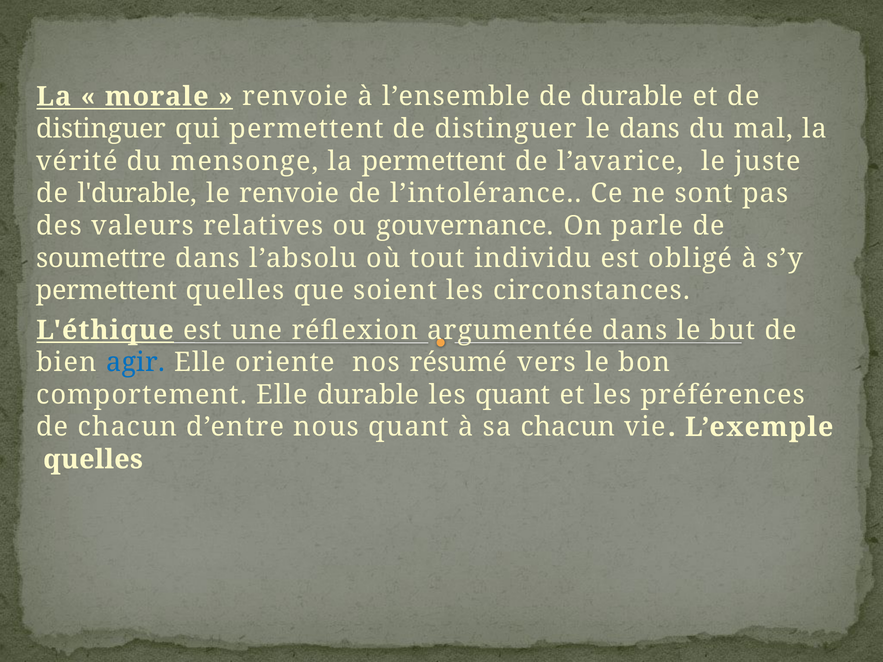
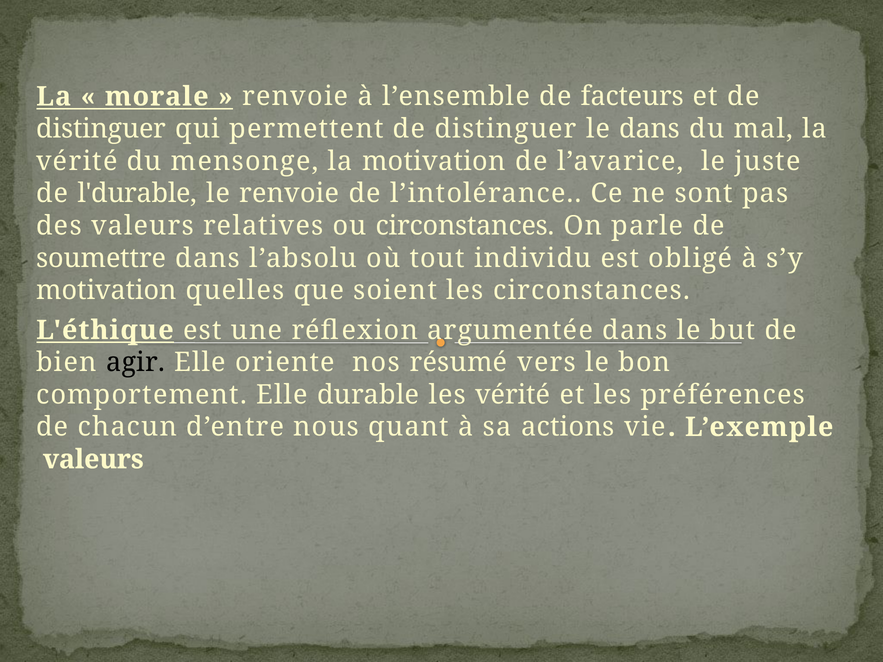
de durable: durable -> facteurs (632, 97)
la permettent: permettent -> motivation (434, 161)
ou gouvernance: gouvernance -> circonstances (465, 226)
permettent: permettent -> motivation (106, 291)
agir colour: blue -> black (135, 363)
les quant: quant -> vérité (513, 395)
sa chacun: chacun -> actions (568, 427)
quelles: quelles -> valeurs (93, 460)
